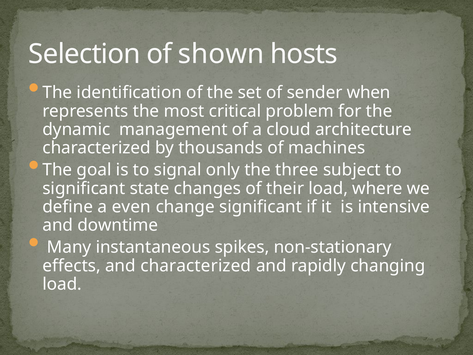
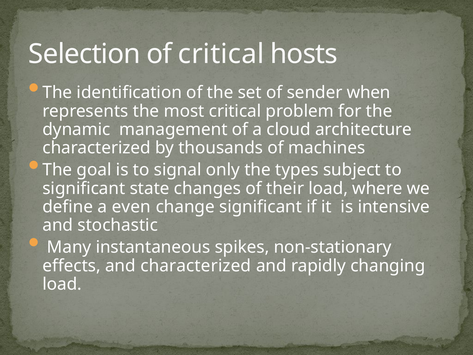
of shown: shown -> critical (221, 54)
three: three -> types (297, 170)
downtime: downtime -> stochastic (118, 225)
